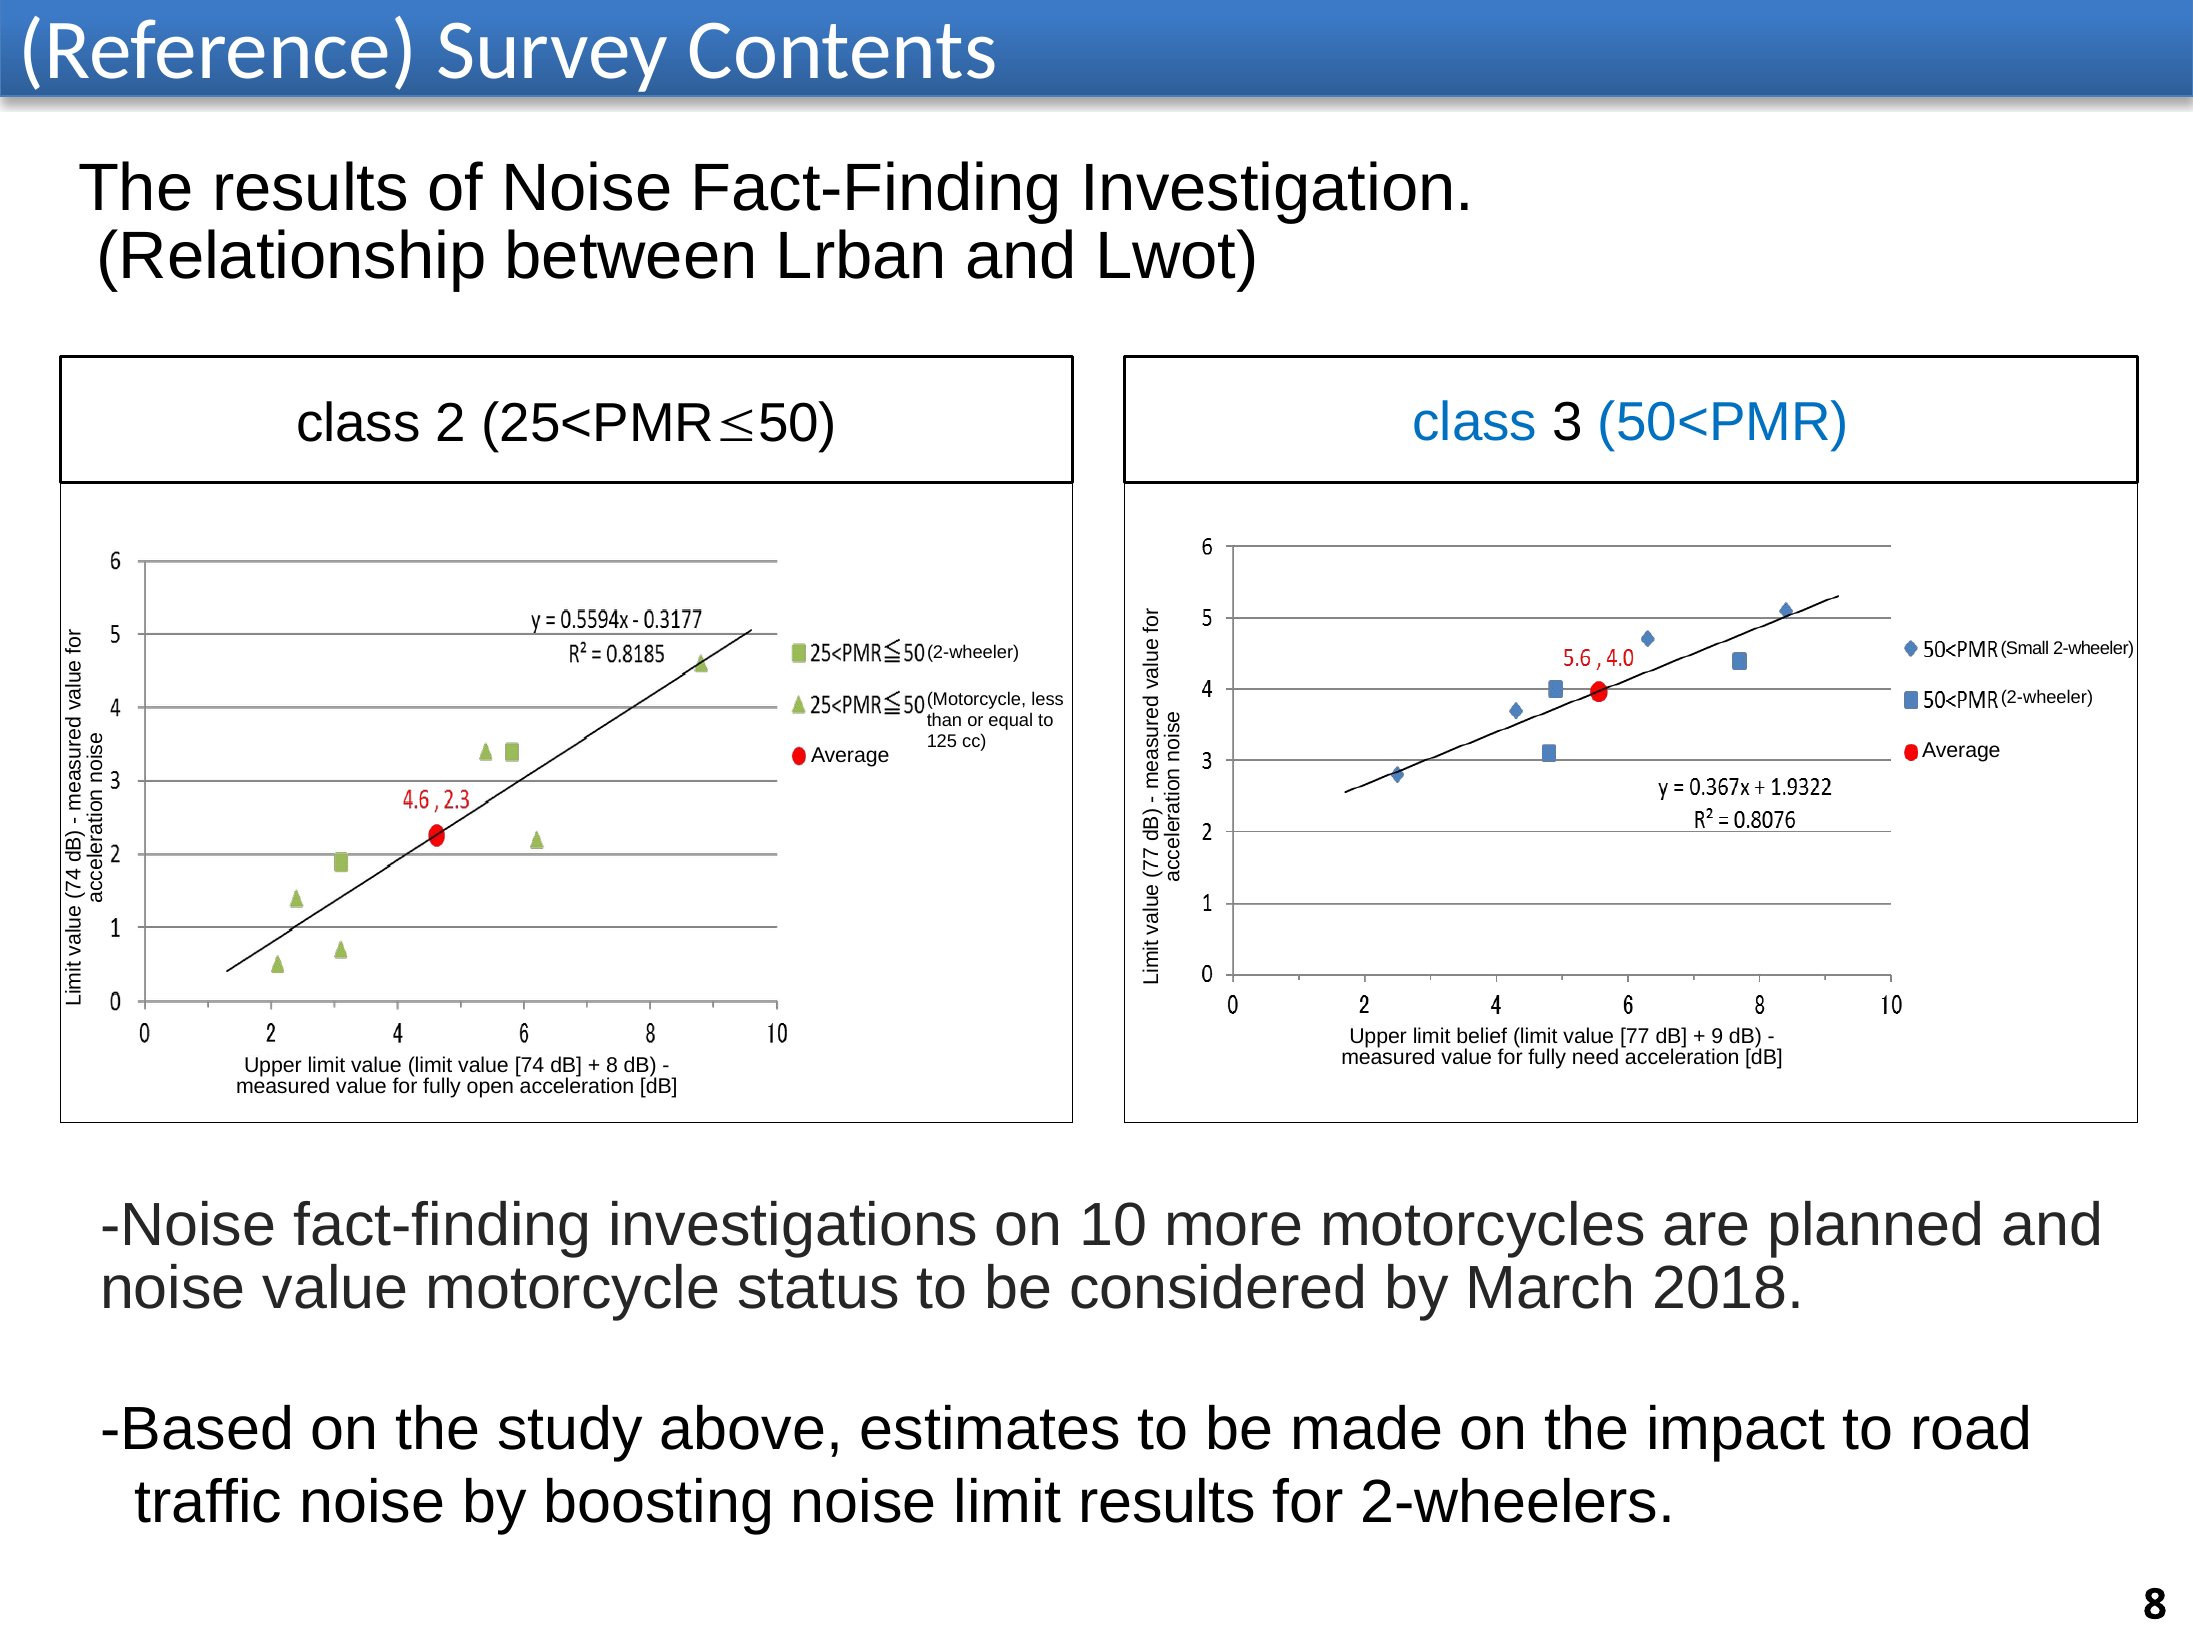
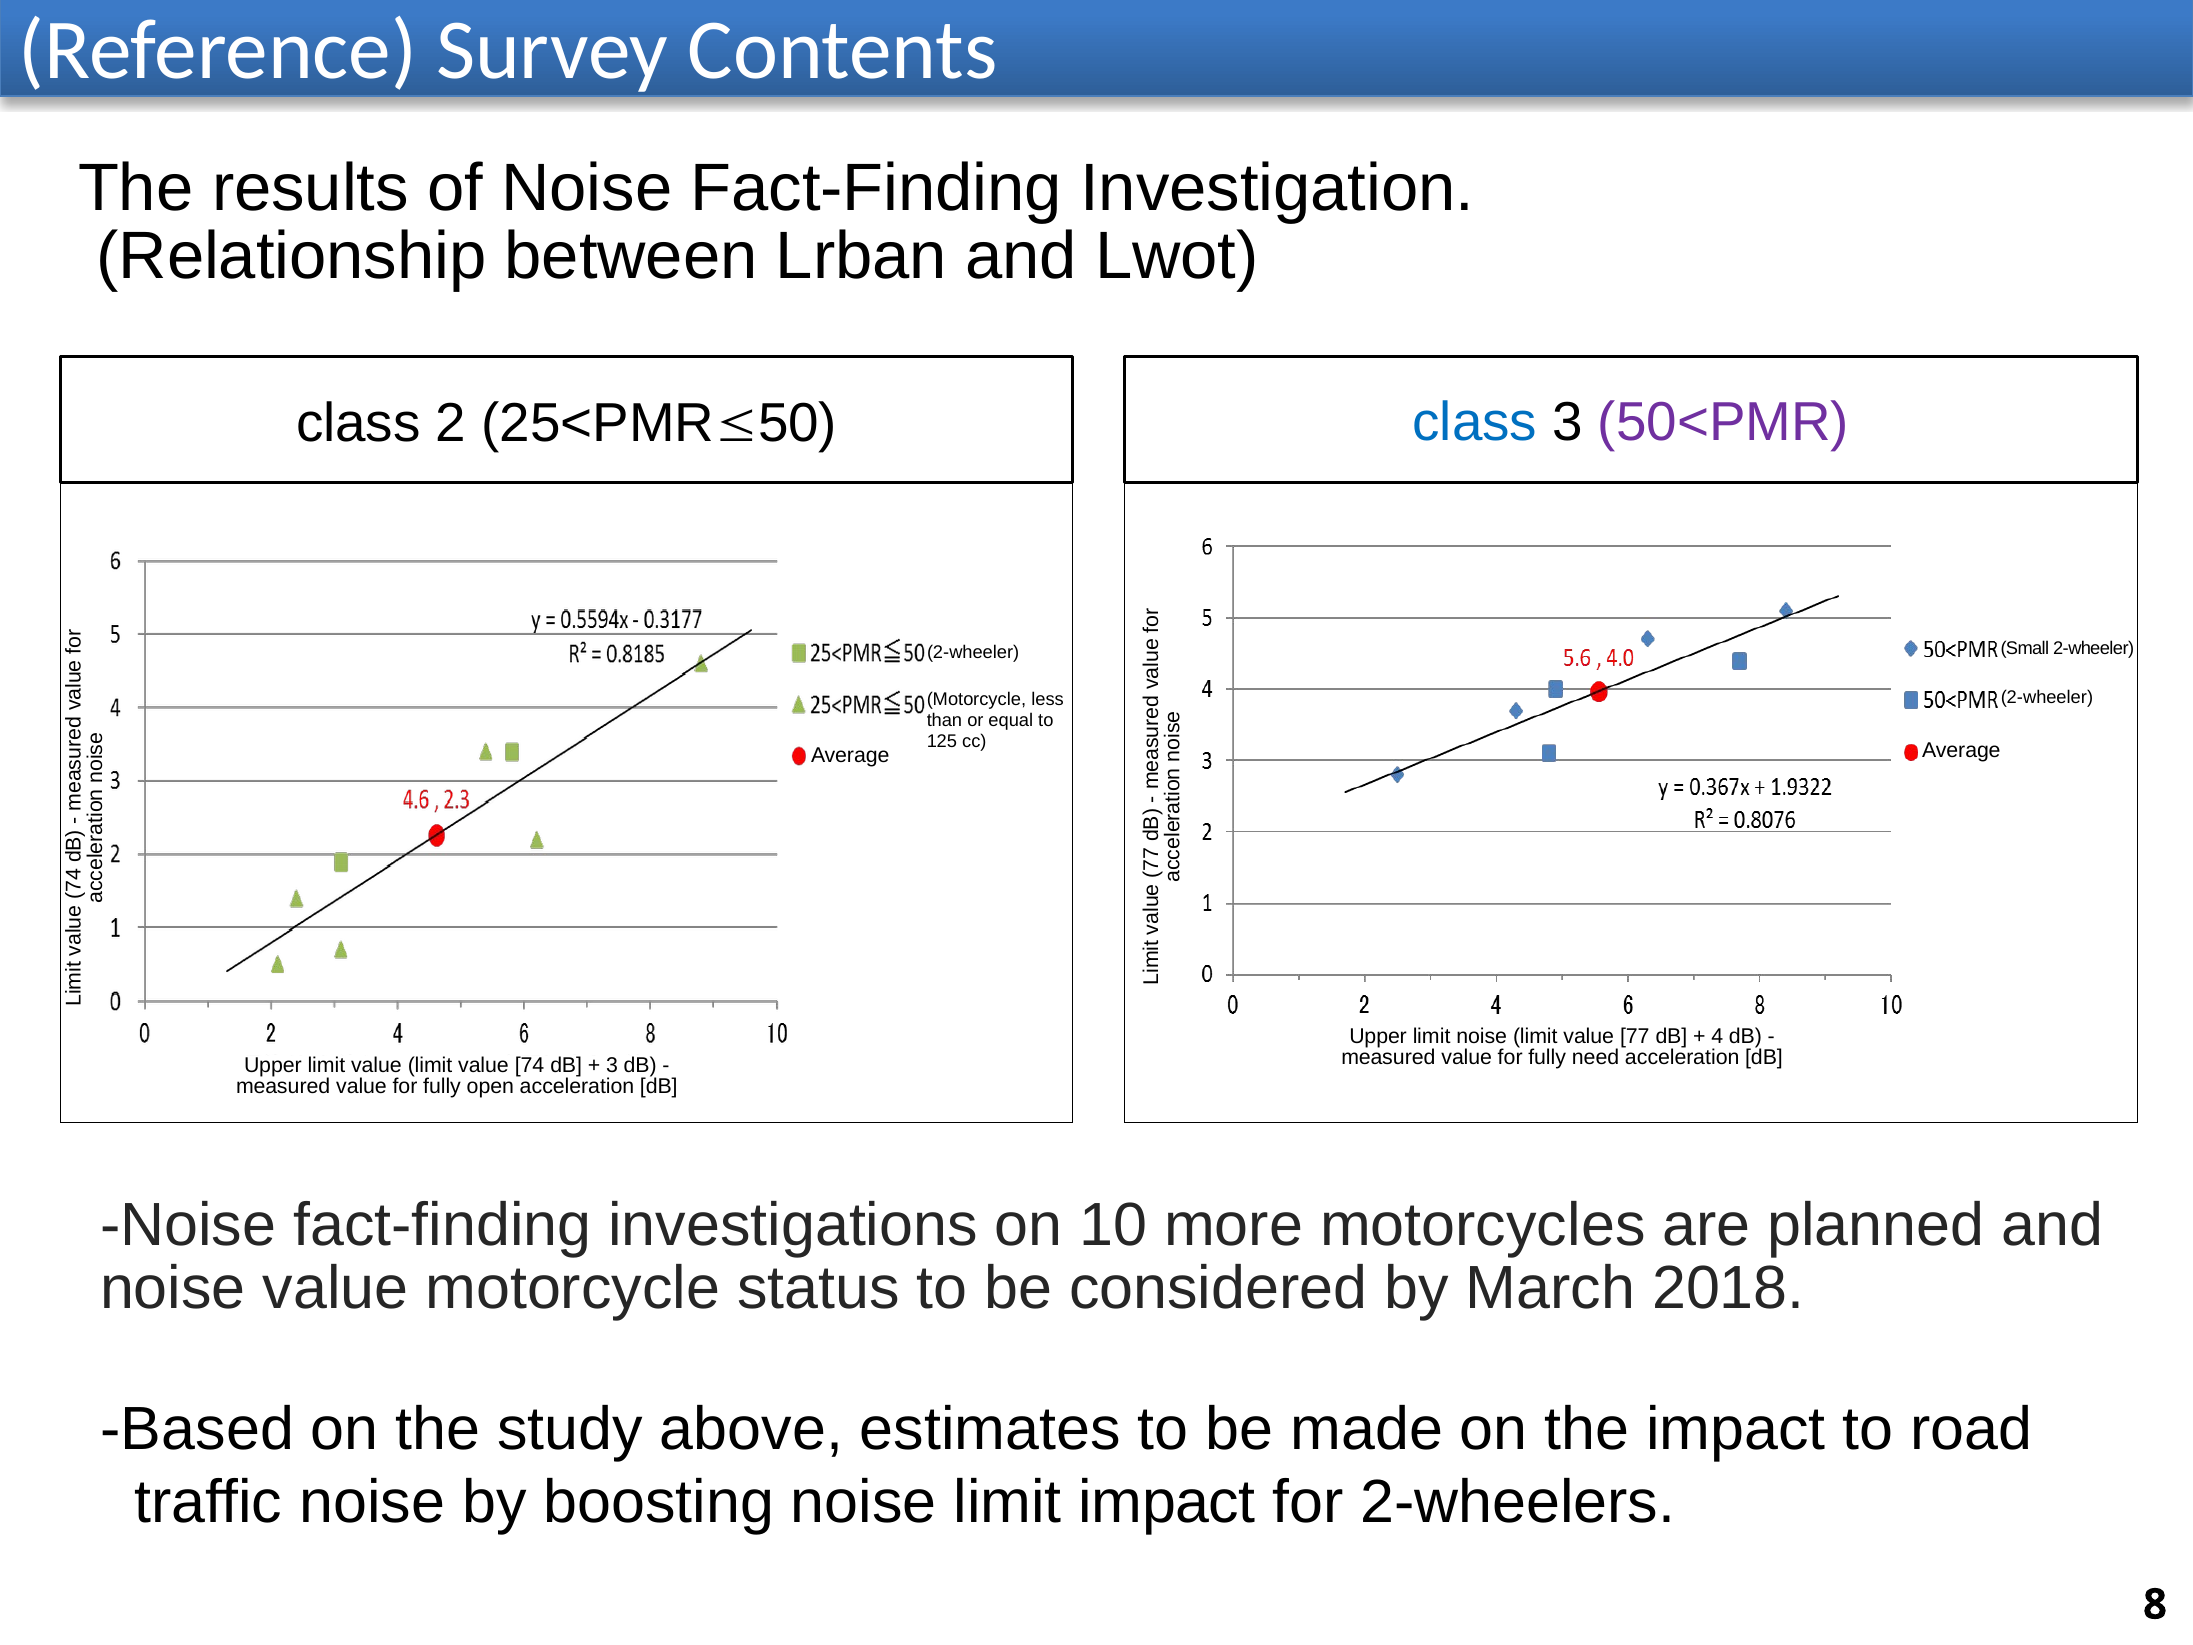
50<PMR colour: blue -> purple (1724, 423)
limit belief: belief -> noise (1482, 1036)
9: 9 -> 4 (1717, 1036)
8: 8 -> 3 (612, 1065)
limit results: results -> impact (1167, 1502)
